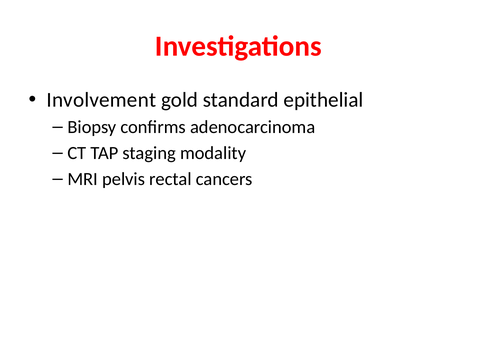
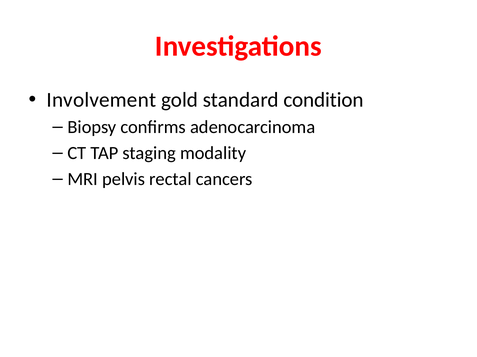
epithelial: epithelial -> condition (324, 100)
